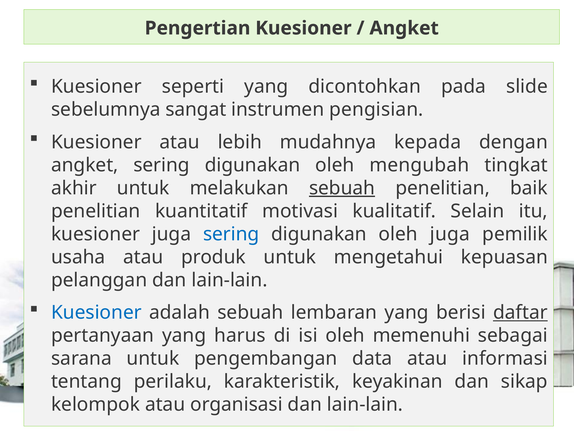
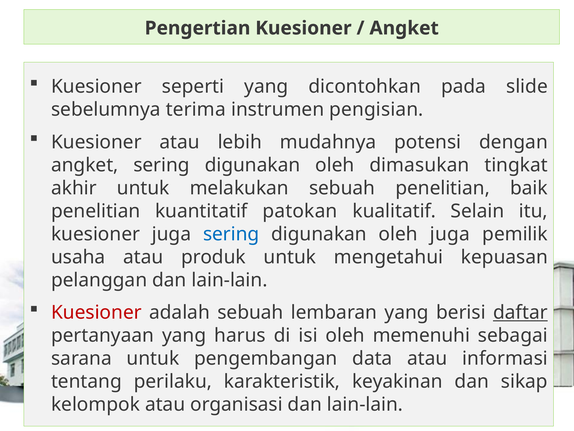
sangat: sangat -> terima (196, 109)
kepada: kepada -> potensi (428, 142)
mengubah: mengubah -> dimasukan (419, 165)
sebuah underline: present -> none (342, 188)
motivasi: motivasi -> patokan (300, 211)
Kuesioner colour: blue -> red (96, 312)
